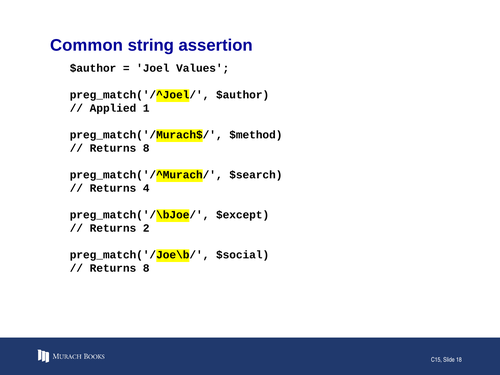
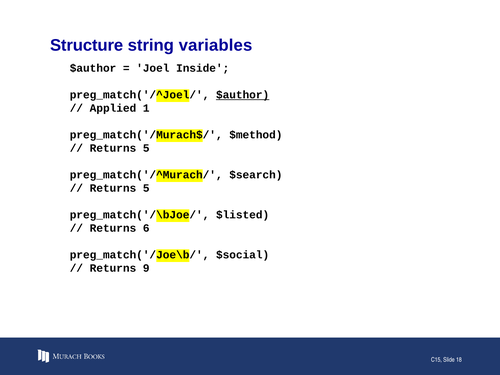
Common: Common -> Structure (87, 45)
assertion: assertion -> variables (215, 45)
Values: Values -> Inside (203, 68)
$author underline: none -> present (243, 95)
8: 8 -> 5 (146, 148)
4: 4 -> 5 (146, 188)
$except: $except -> $listed (243, 215)
2: 2 -> 6 (146, 228)
8: 8 -> 9 (146, 268)
